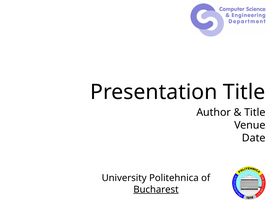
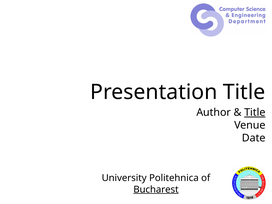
Title underline: none -> present (255, 112)
